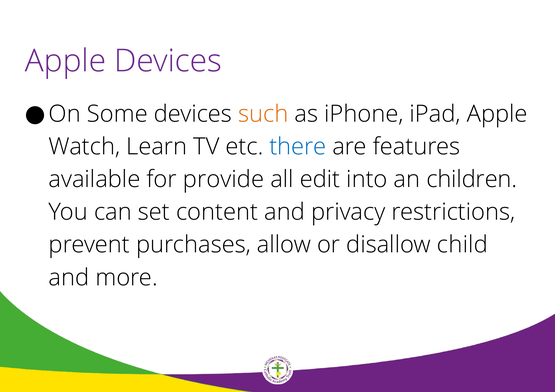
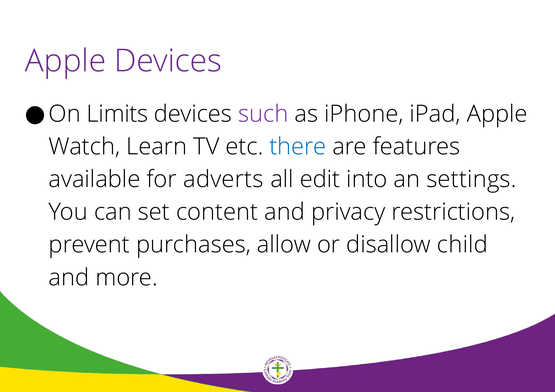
Some: Some -> Limits (117, 114)
such colour: orange -> purple (263, 114)
provide: provide -> adverts (223, 180)
children: children -> settings (471, 180)
